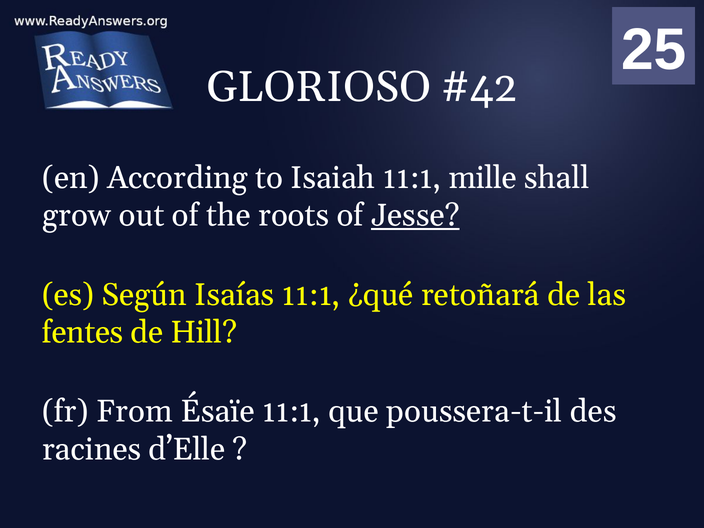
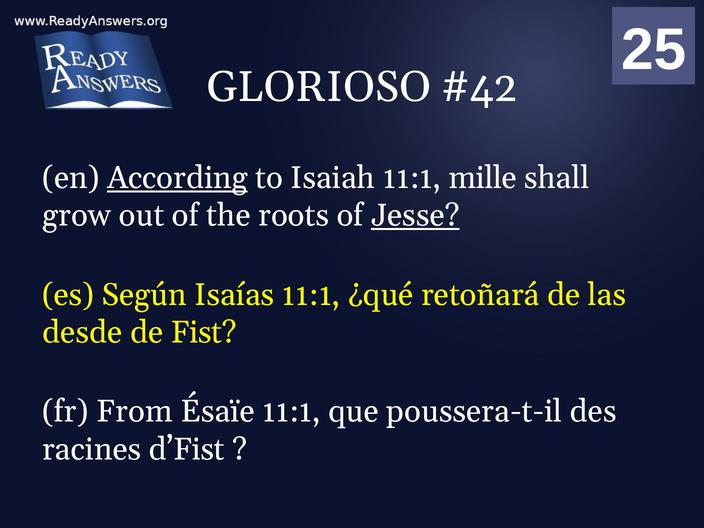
According underline: none -> present (177, 178)
fentes: fentes -> desde (82, 332)
Hill: Hill -> Fist (204, 332)
d’Elle: d’Elle -> d’Fist (187, 449)
